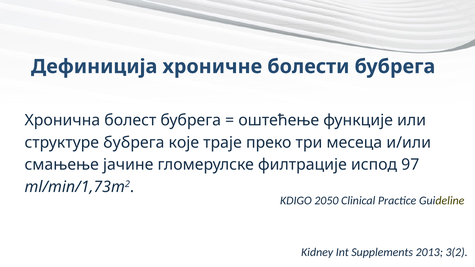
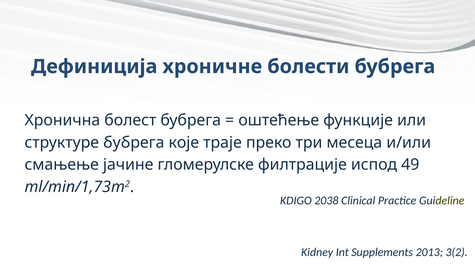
97: 97 -> 49 (410, 165)
2050: 2050 -> 2038 (326, 201)
